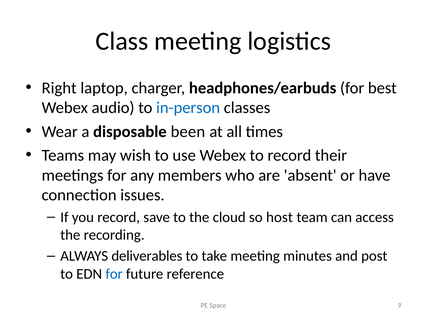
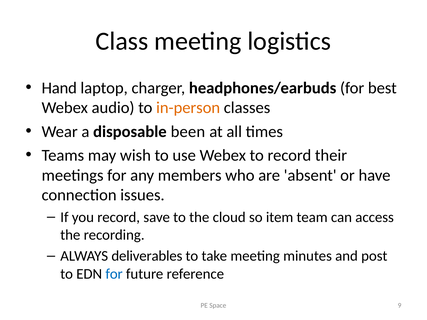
Right: Right -> Hand (59, 88)
in-person colour: blue -> orange (188, 108)
host: host -> item (280, 217)
